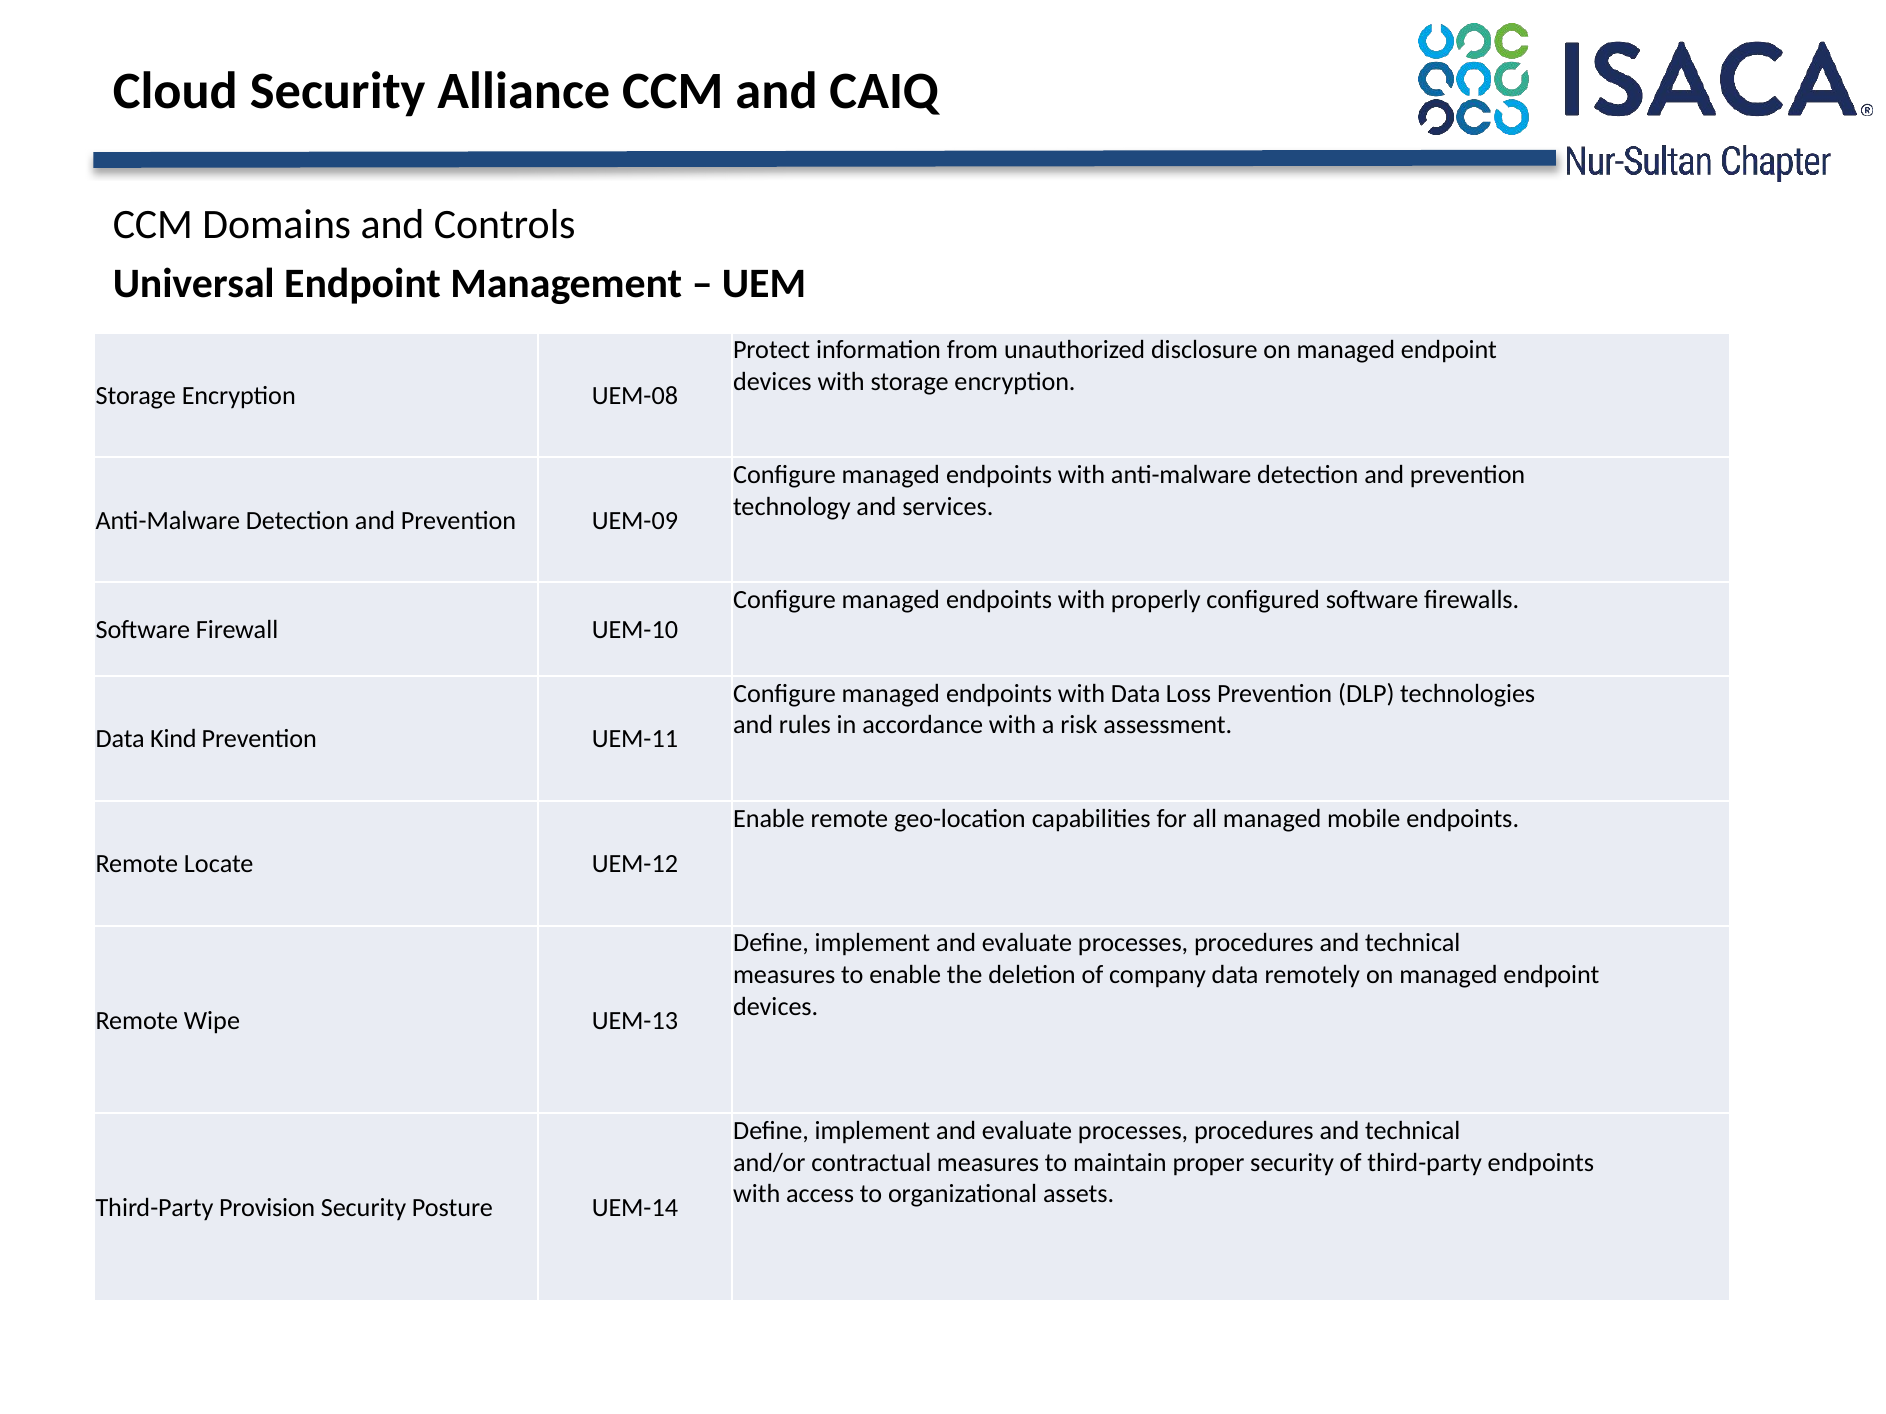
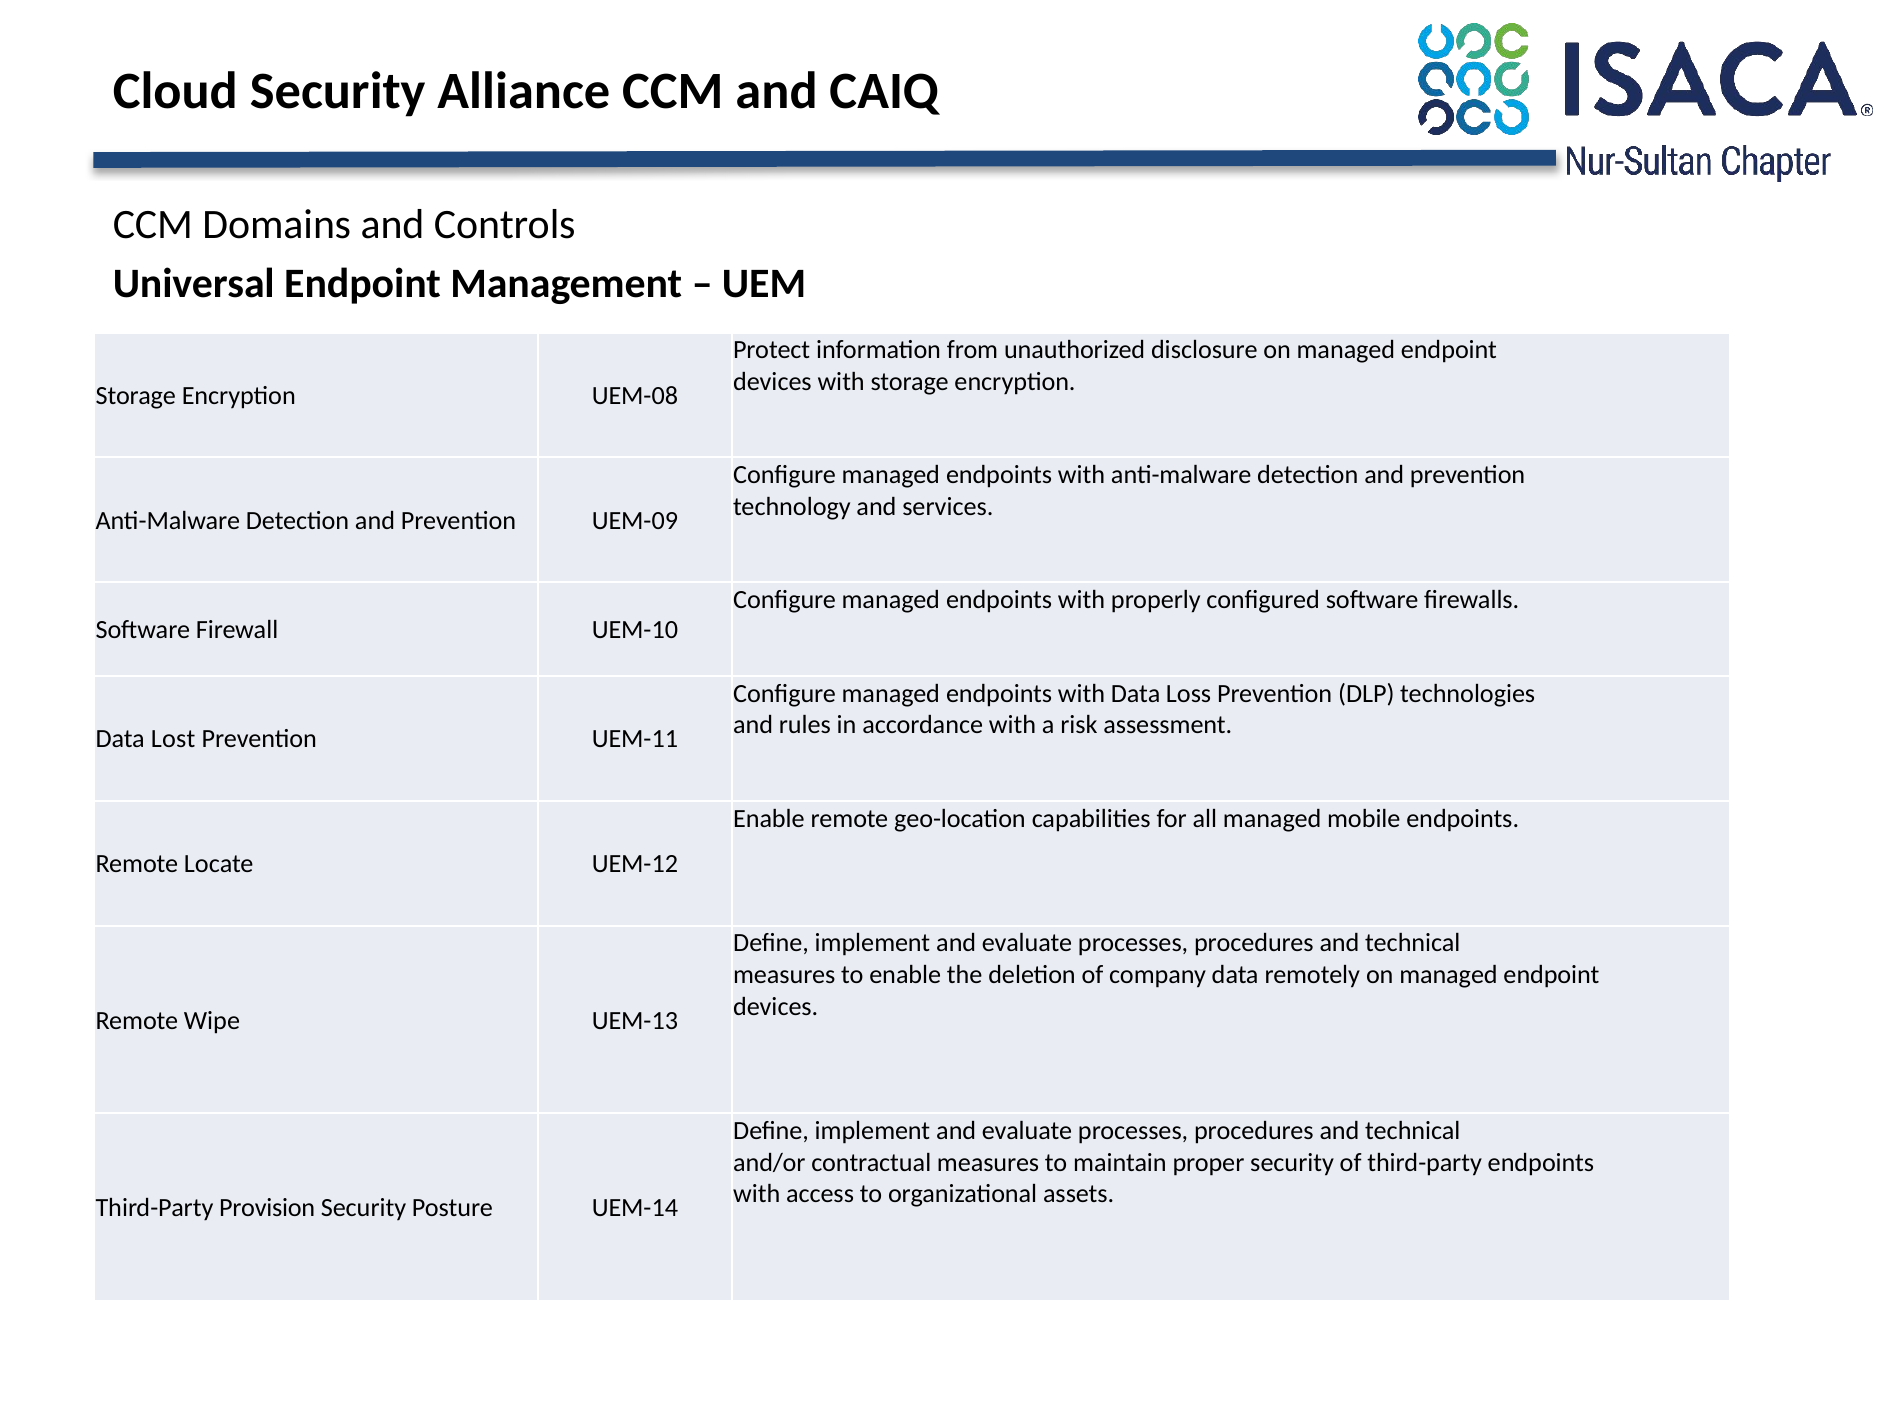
Kind: Kind -> Lost (173, 740)
